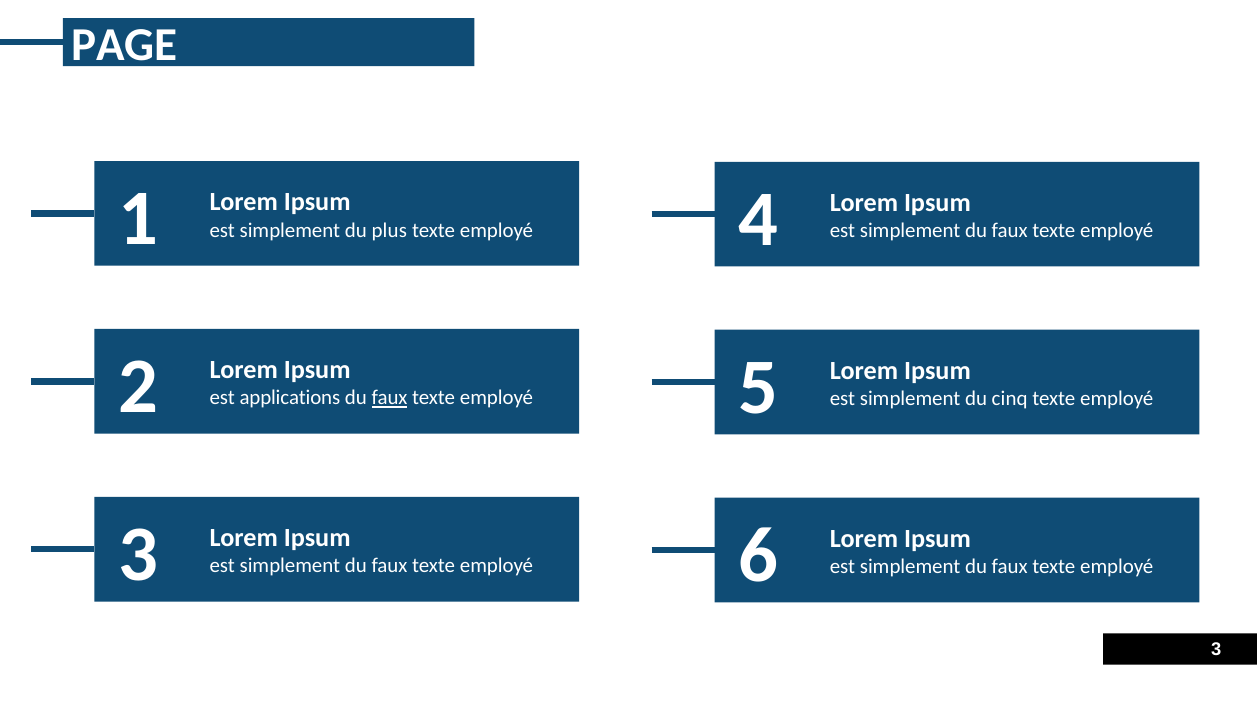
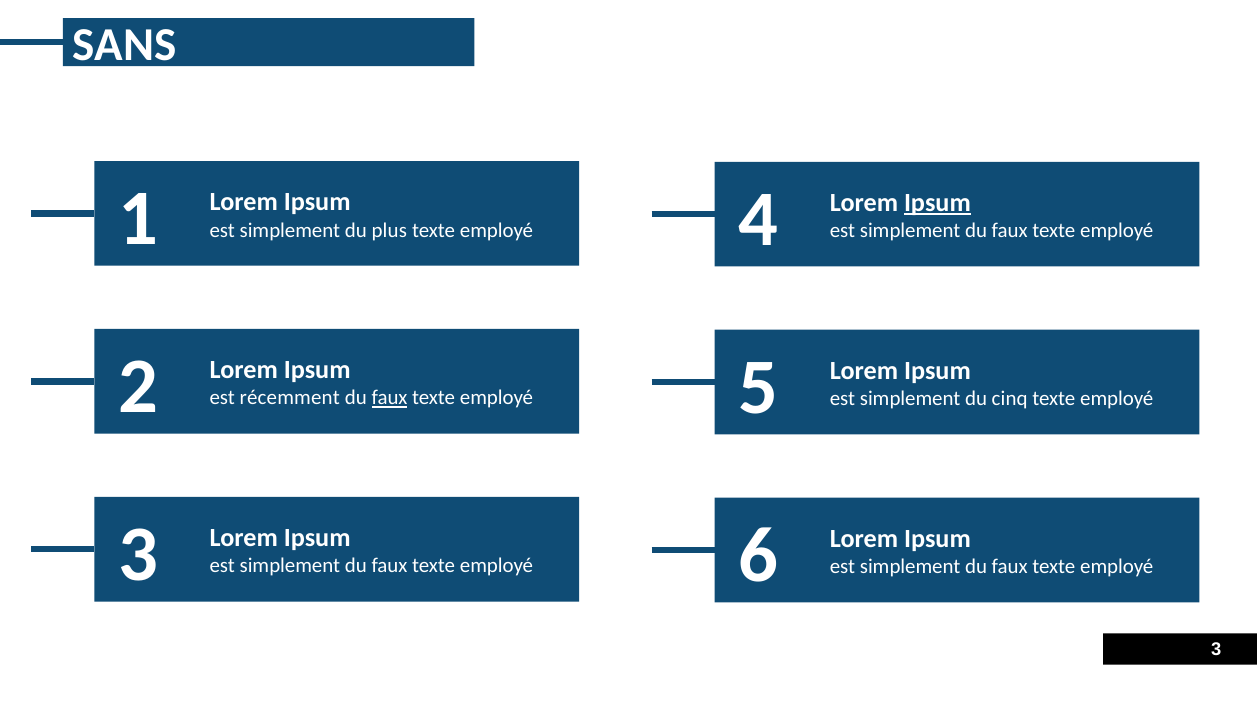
PAGE: PAGE -> SANS (124, 45)
Ipsum underline: none -> present (937, 203)
applications: applications -> récemment (290, 398)
